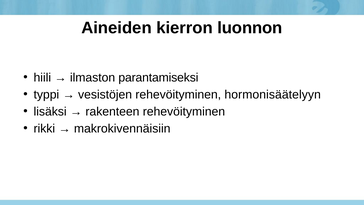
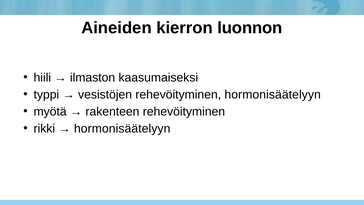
parantamiseksi: parantamiseksi -> kaasumaiseksi (158, 77)
lisäksi: lisäksi -> myötä (50, 111)
makrokivennäisiin: makrokivennäisiin -> hormonisäätelyyn (122, 128)
